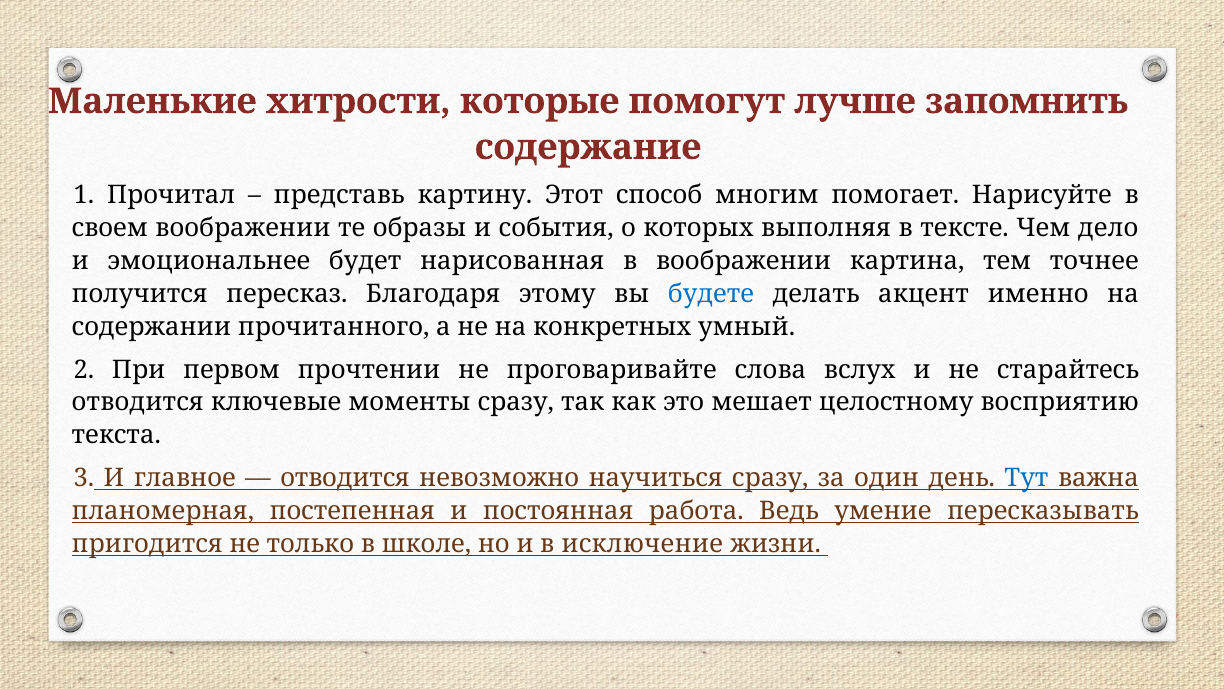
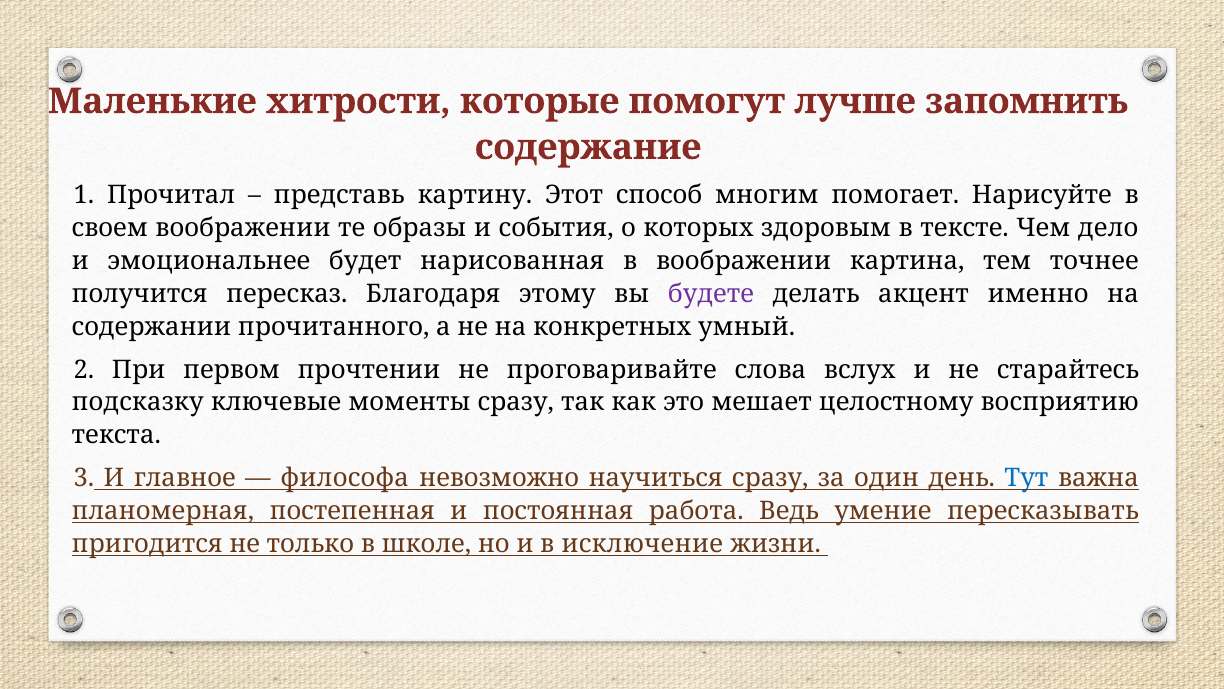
выполняя: выполняя -> здоровым (826, 228)
будете colour: blue -> purple (711, 294)
отводится: отводится -> подсказку (138, 402)
отводится: отводится -> философа (345, 478)
